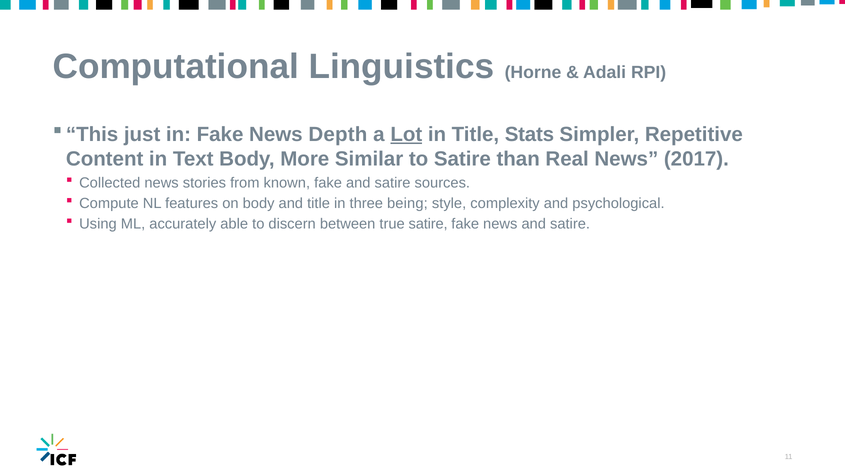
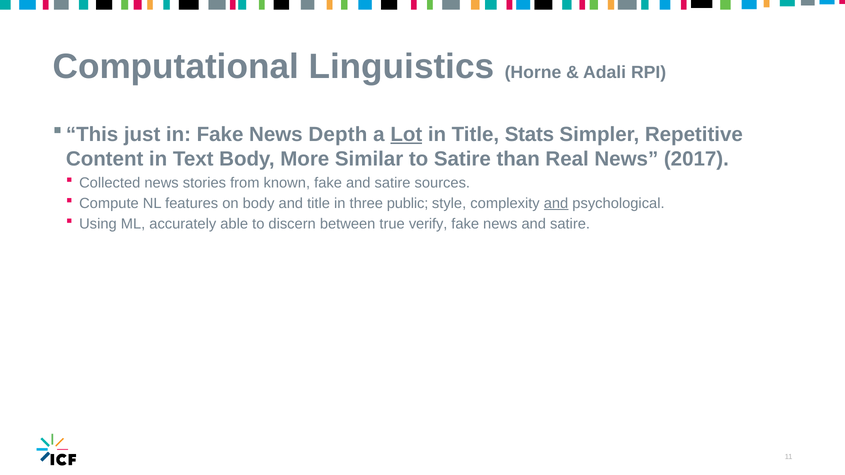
being: being -> public (408, 203)
and underline: none -> present (556, 203)
true satire: satire -> verify (428, 224)
